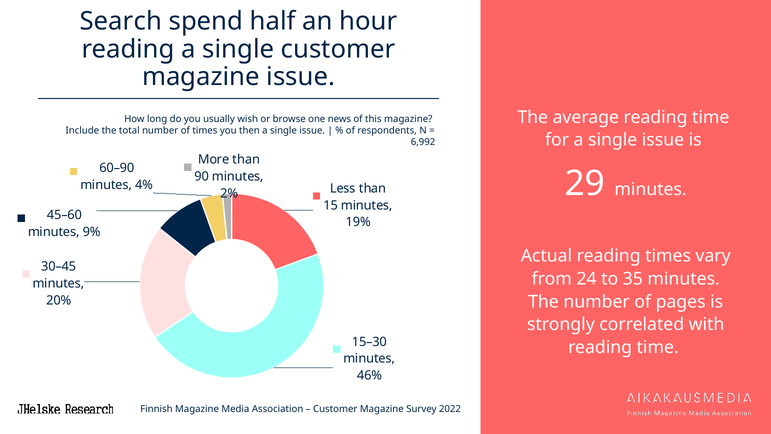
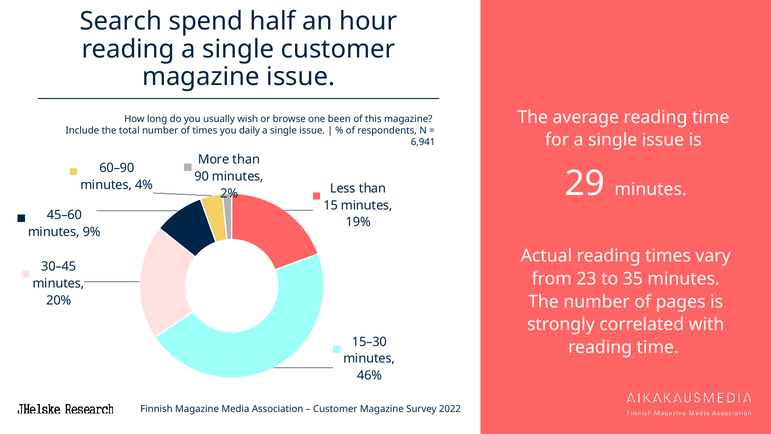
news: news -> been (339, 119)
then: then -> daily (249, 131)
6,992: 6,992 -> 6,941 (423, 142)
24: 24 -> 23 (586, 279)
